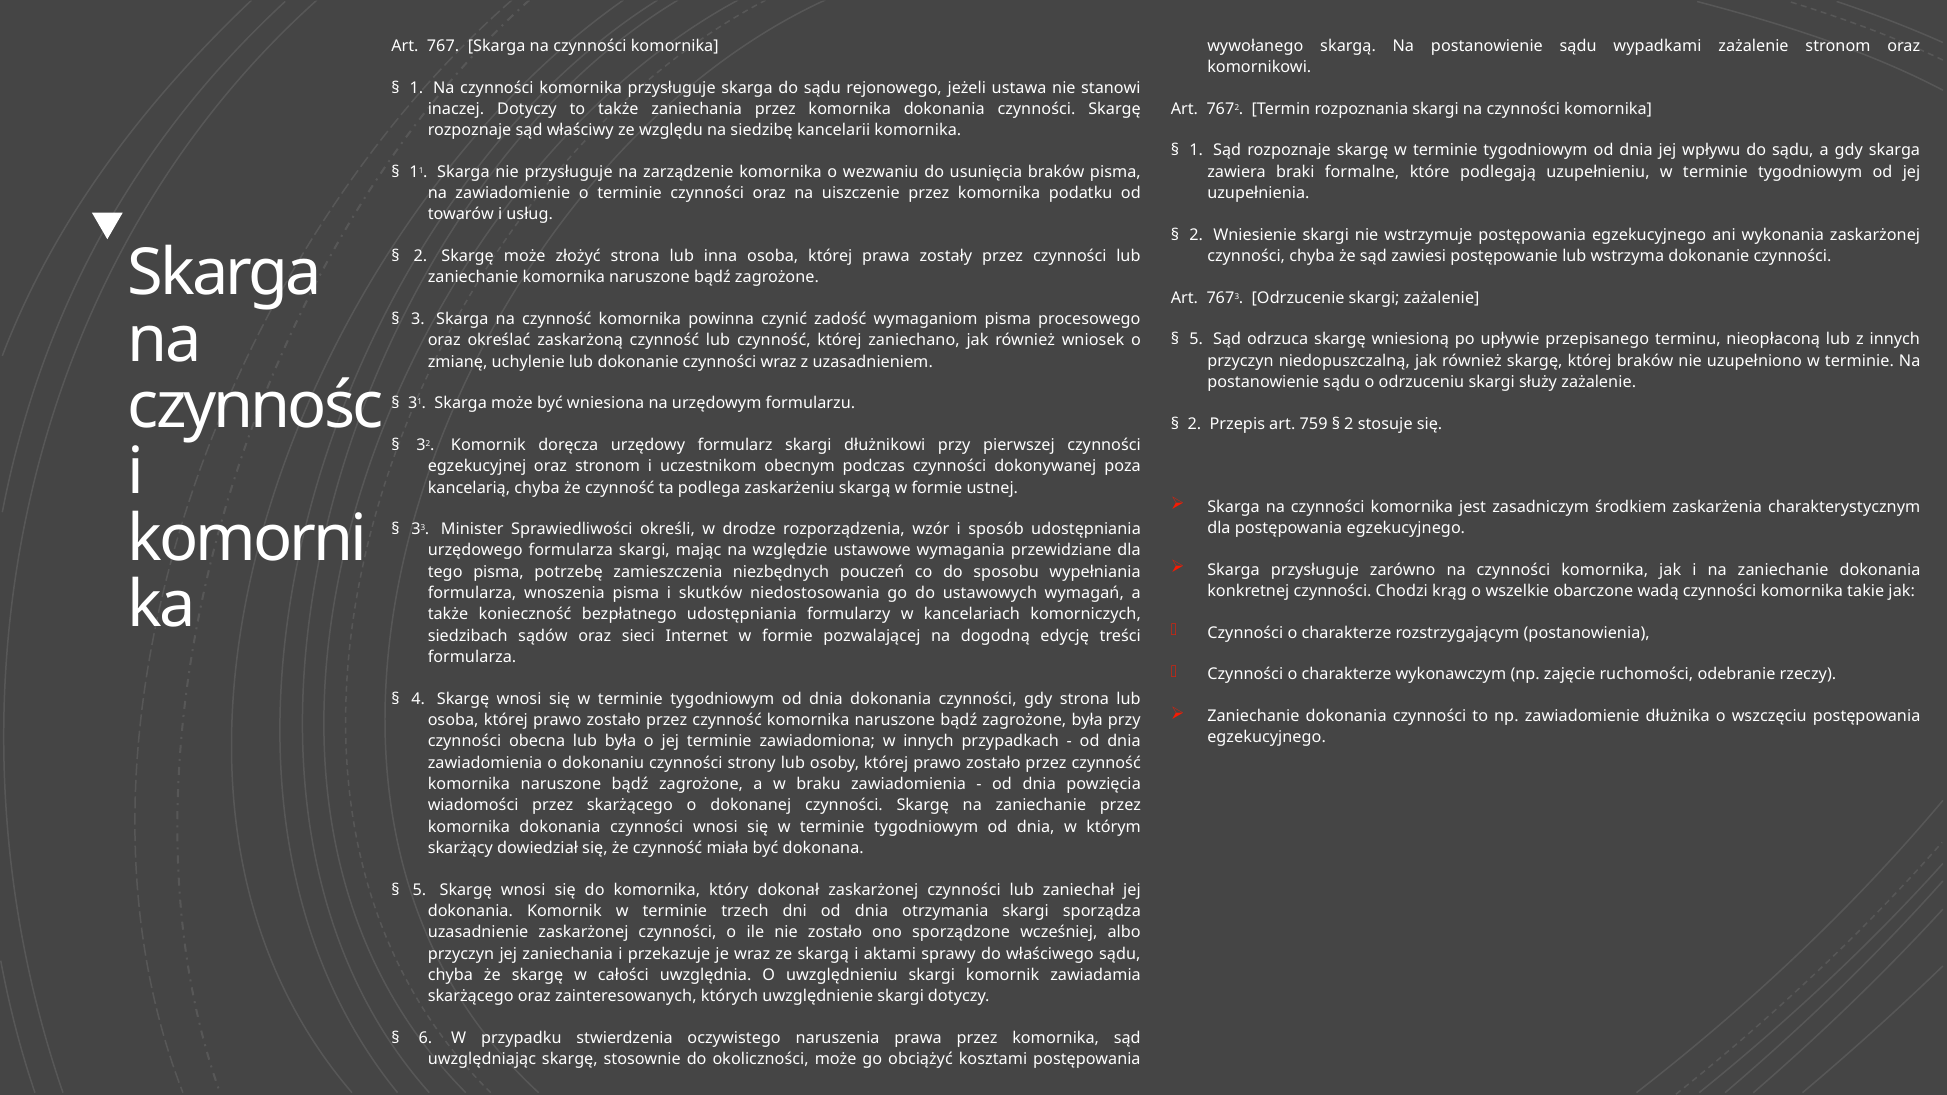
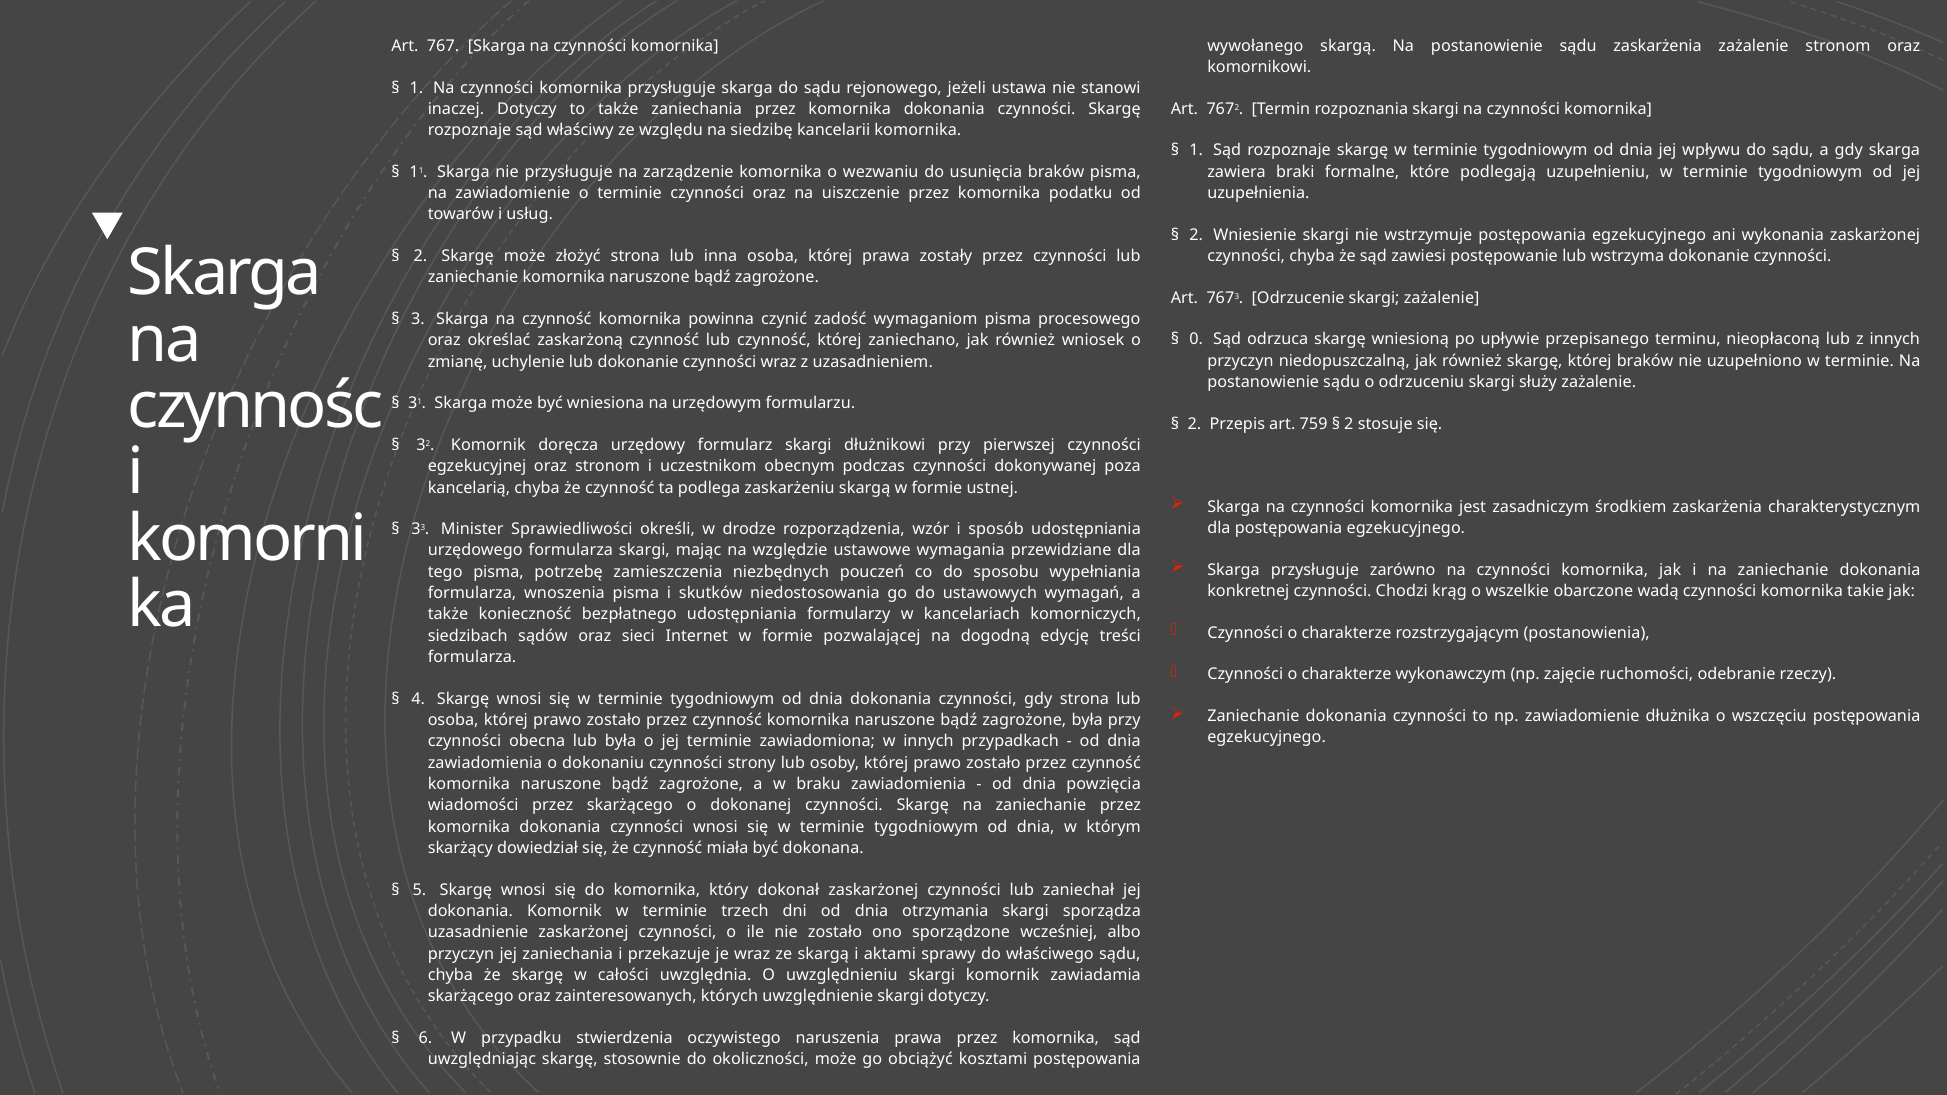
sądu wypadkami: wypadkami -> zaskarżenia (1658, 46)
5: 5 -> 0 (1196, 339)
